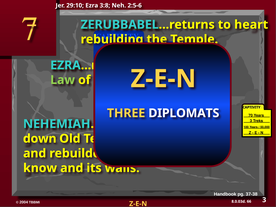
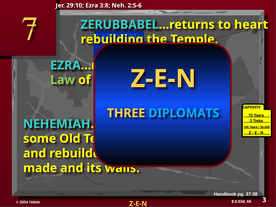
DIPLOMATS colour: white -> light blue (184, 113)
down: down -> some (40, 139)
know: know -> made (40, 168)
